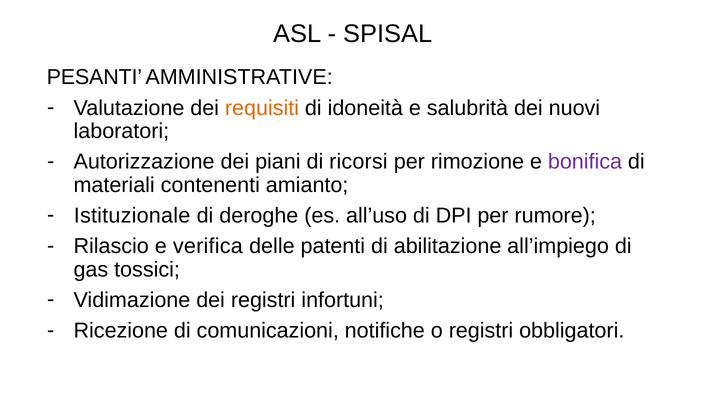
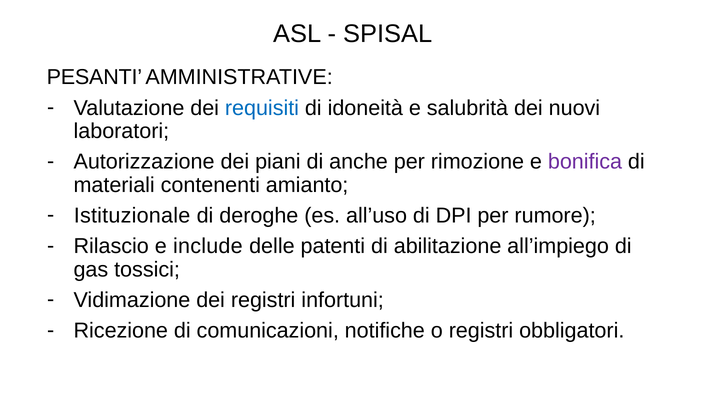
requisiti colour: orange -> blue (262, 108)
ricorsi: ricorsi -> anche (359, 162)
verifica: verifica -> include (208, 246)
